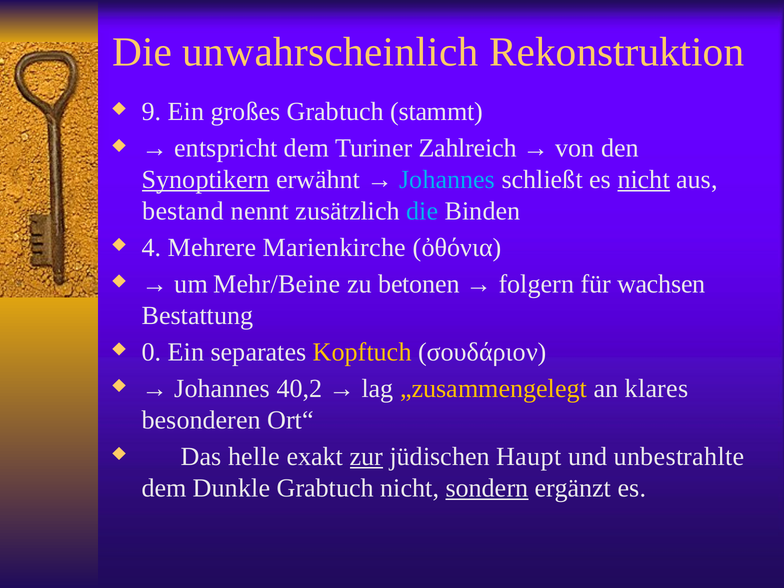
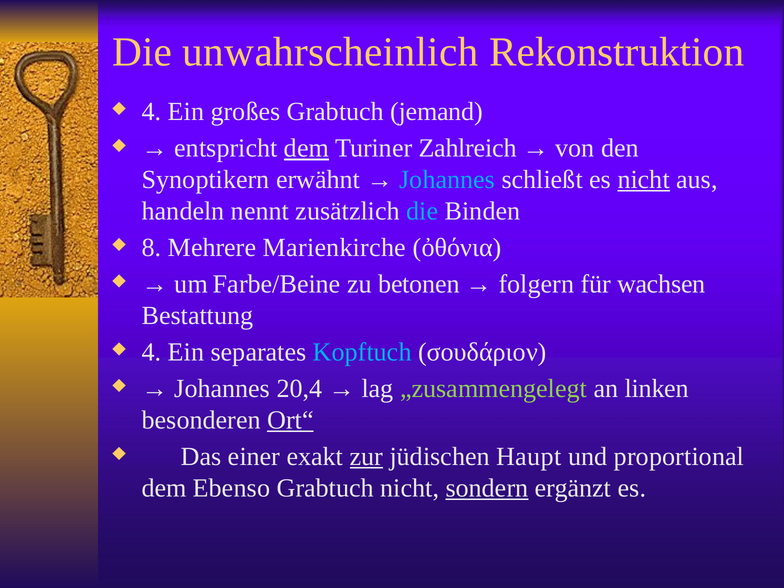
9: 9 -> 4 (152, 112)
stammt: stammt -> jemand (437, 112)
dem underline: none -> present (306, 148)
Synoptikern underline: present -> none (206, 180)
bestand: bestand -> handeln (183, 211)
4: 4 -> 8 (152, 248)
Mehr/Beine: Mehr/Beine -> Farbe/Beine (277, 284)
0: 0 -> 4 (152, 352)
Kopftuch colour: yellow -> light blue (362, 352)
40,2: 40,2 -> 20,4 (300, 389)
„zusammengelegt colour: yellow -> light green (494, 389)
klares: klares -> linken (657, 389)
Ort“ underline: none -> present (290, 420)
helle: helle -> einer (254, 457)
unbestrahlte: unbestrahlte -> proportional (679, 457)
Dunkle: Dunkle -> Ebenso (231, 488)
